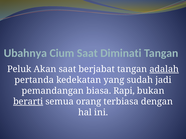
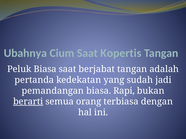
Diminati: Diminati -> Kopertis (121, 53)
Peluk Akan: Akan -> Biasa (45, 69)
adalah underline: present -> none (164, 69)
